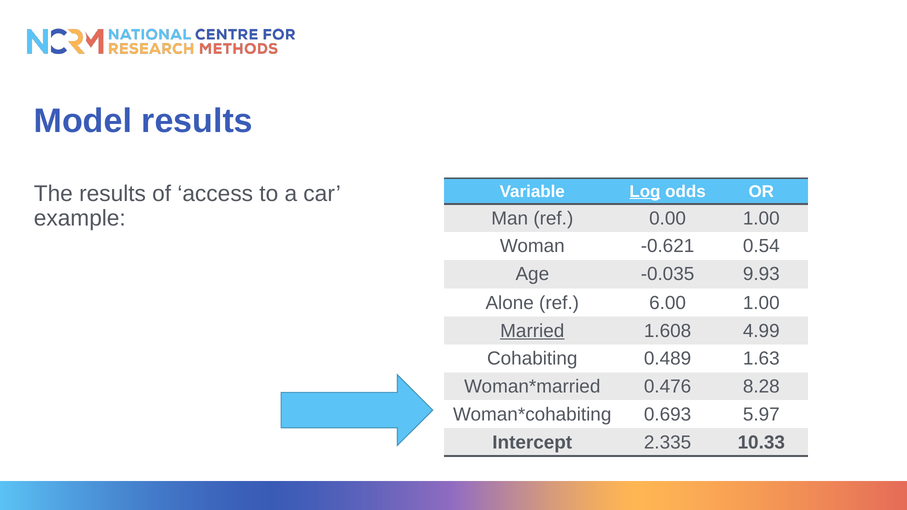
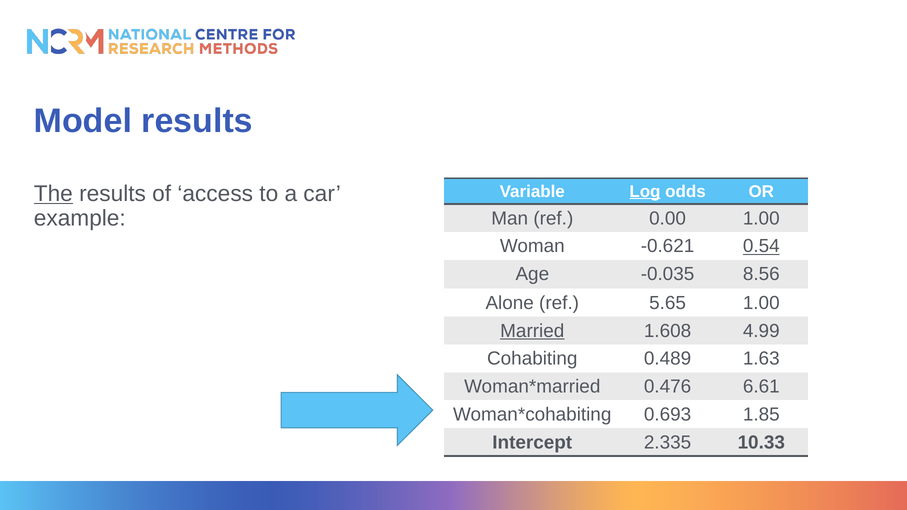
The underline: none -> present (53, 194)
0.54 underline: none -> present (761, 246)
9.93: 9.93 -> 8.56 (761, 274)
6.00: 6.00 -> 5.65 (668, 303)
8.28: 8.28 -> 6.61 (761, 387)
5.97: 5.97 -> 1.85 (761, 415)
